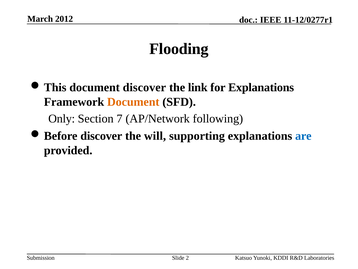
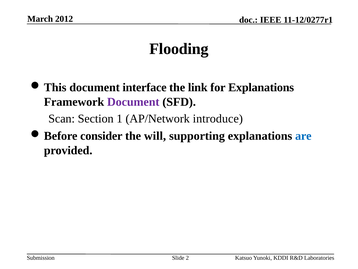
document discover: discover -> interface (145, 87)
Document colour: orange -> purple (133, 102)
Only: Only -> Scan (62, 118)
7: 7 -> 1 (120, 118)
following: following -> introduce (218, 118)
discover: discover -> consider (101, 136)
